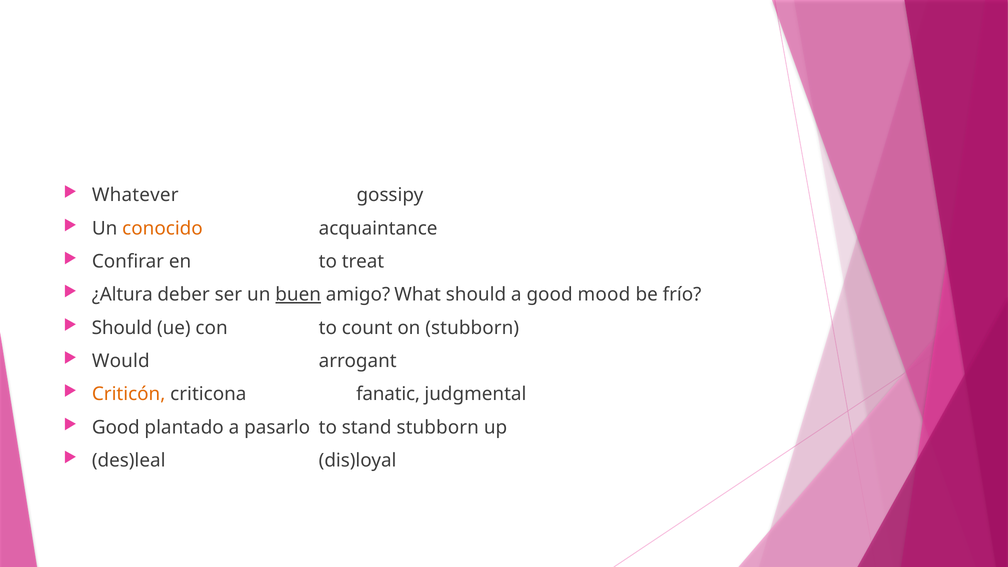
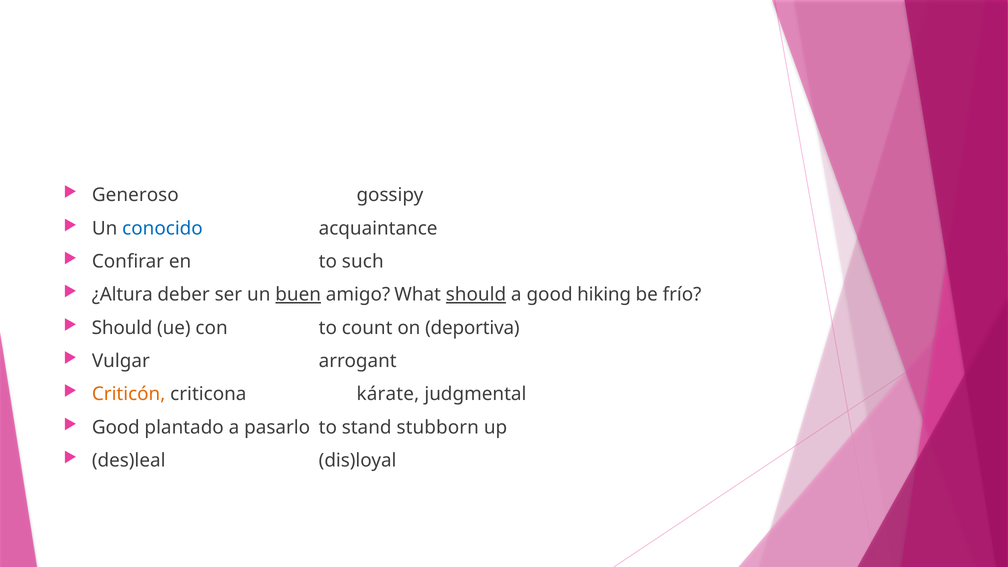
Whatever: Whatever -> Generoso (135, 195)
conocido colour: orange -> blue (163, 228)
treat: treat -> such (363, 261)
should underline: none -> present (476, 295)
mood: mood -> hiking (604, 295)
on stubborn: stubborn -> deportiva (472, 328)
Would: Would -> Vulgar (121, 361)
fanatic: fanatic -> kárate (388, 394)
